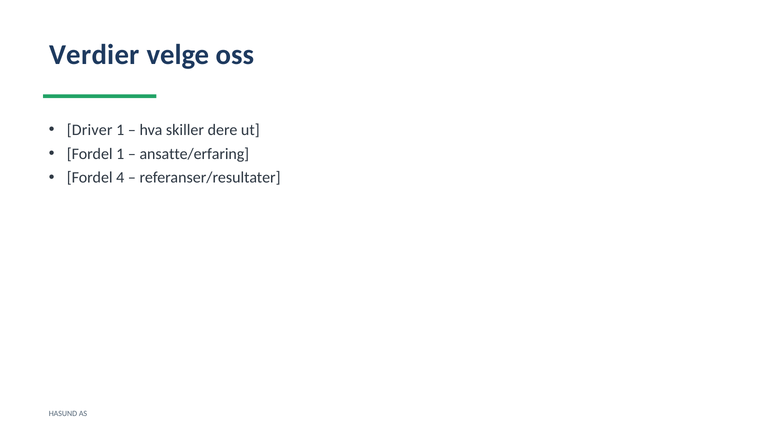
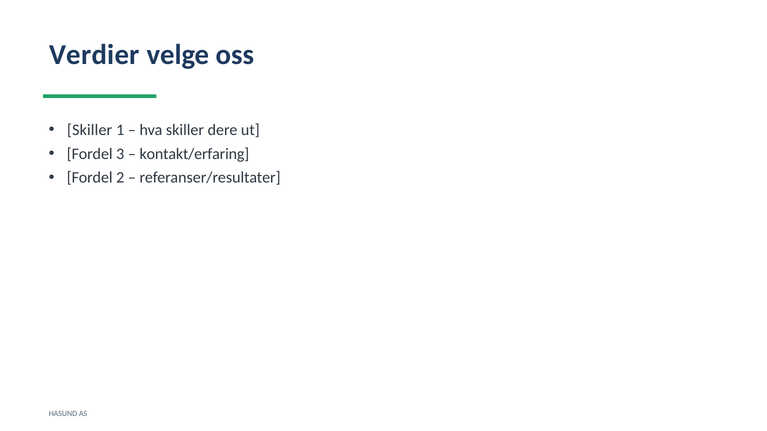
Driver: Driver -> Skiller (90, 130)
Fordel 1: 1 -> 3 (120, 154)
ansatte/erfaring: ansatte/erfaring -> kontakt/erfaring (194, 154)
4: 4 -> 2 (120, 178)
